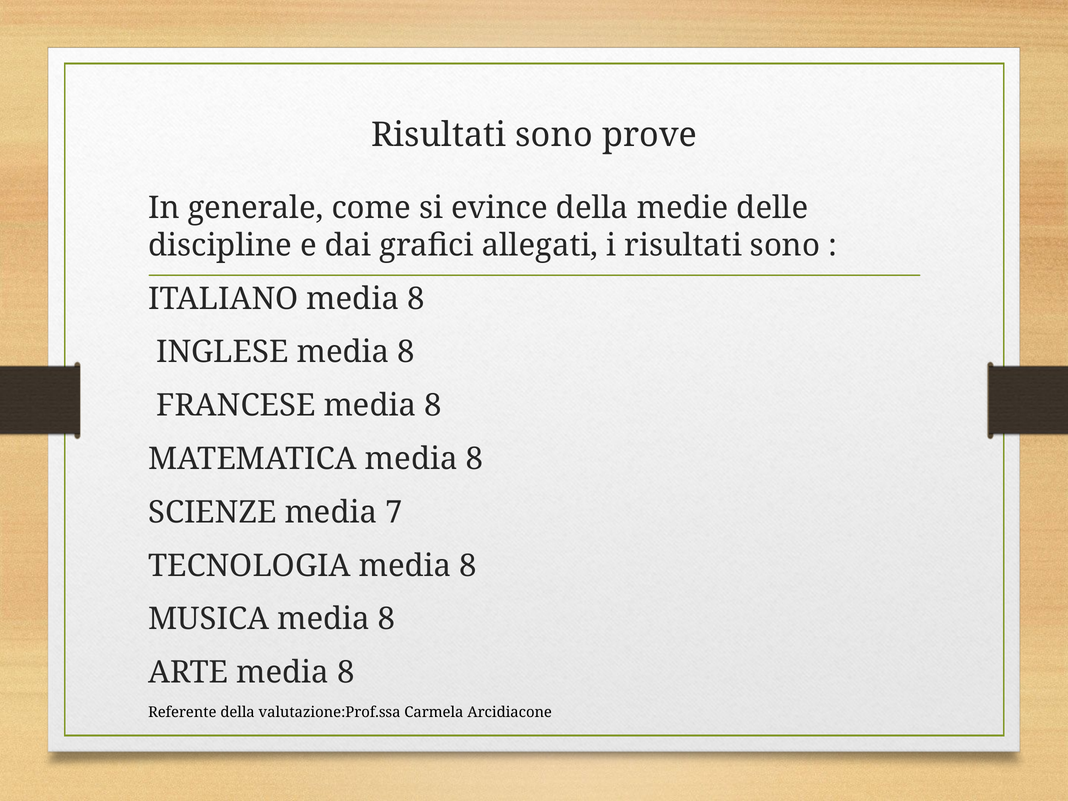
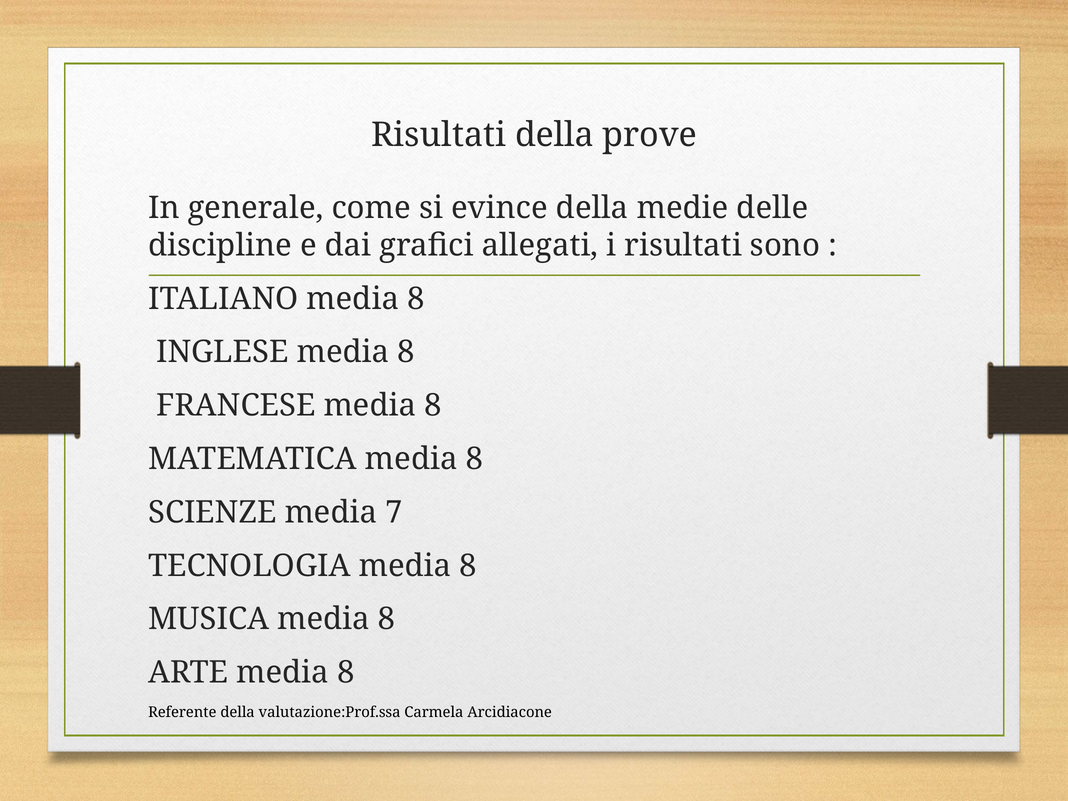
sono: sono -> della (554, 135)
